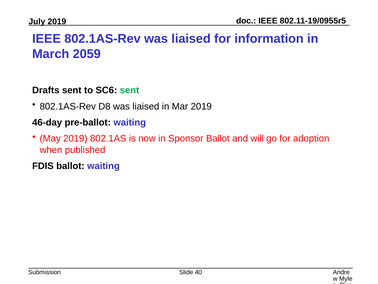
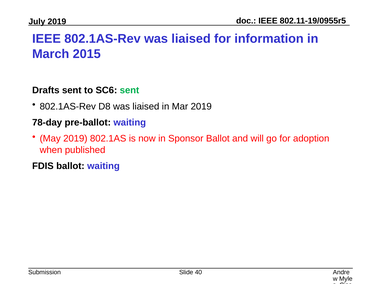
2059: 2059 -> 2015 (87, 54)
46-day: 46-day -> 78-day (47, 122)
